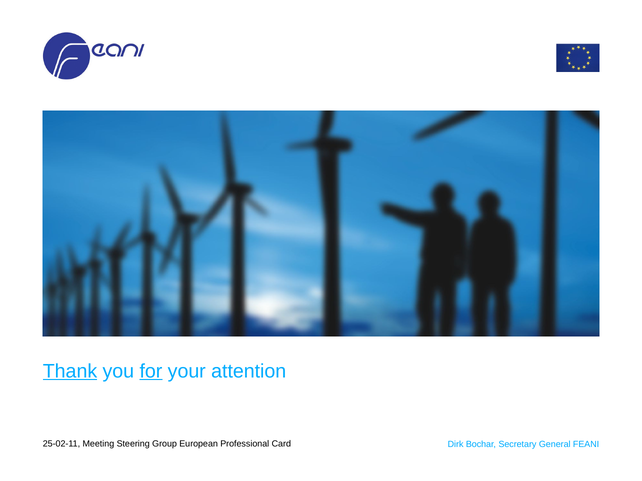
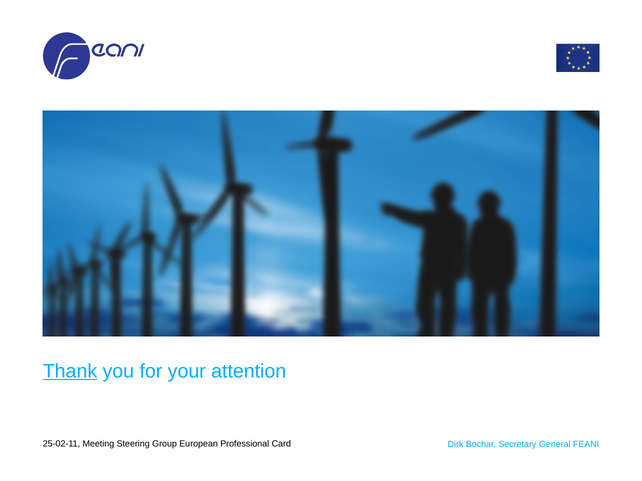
for underline: present -> none (151, 372)
